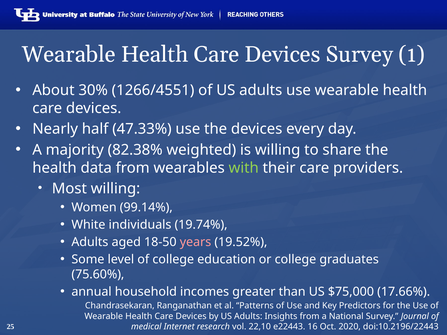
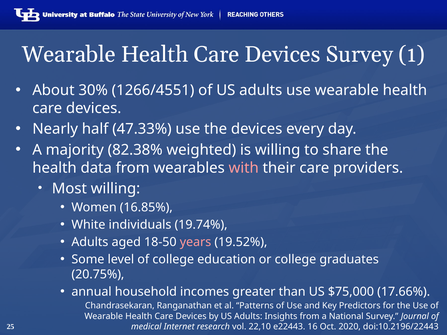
with colour: light green -> pink (244, 168)
99.14%: 99.14% -> 16.85% (146, 207)
75.60%: 75.60% -> 20.75% (98, 275)
